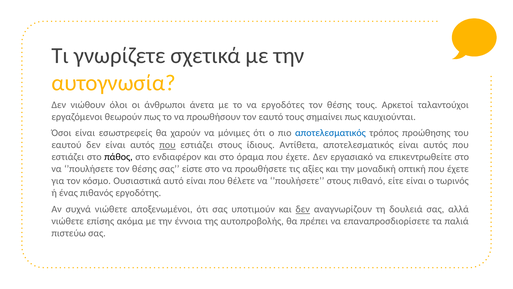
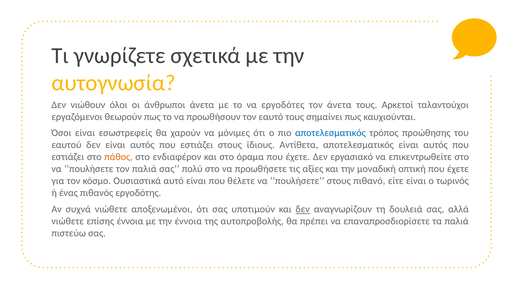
θέσης: θέσης -> άνετα (339, 105)
που underline: present -> none (167, 145)
πάθος colour: black -> orange (118, 157)
’πουλήσετε τον θέσης: θέσης -> παλιά (144, 169)
είστε: είστε -> πολύ (192, 169)
επίσης ακόμα: ακόμα -> έννοια (130, 221)
